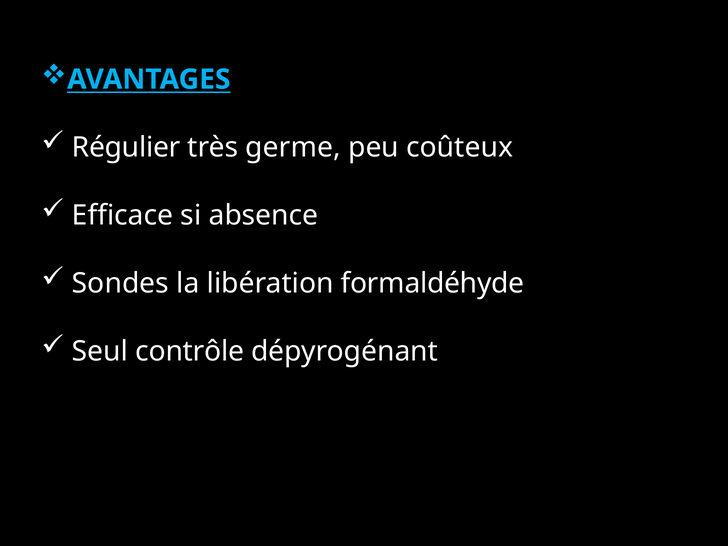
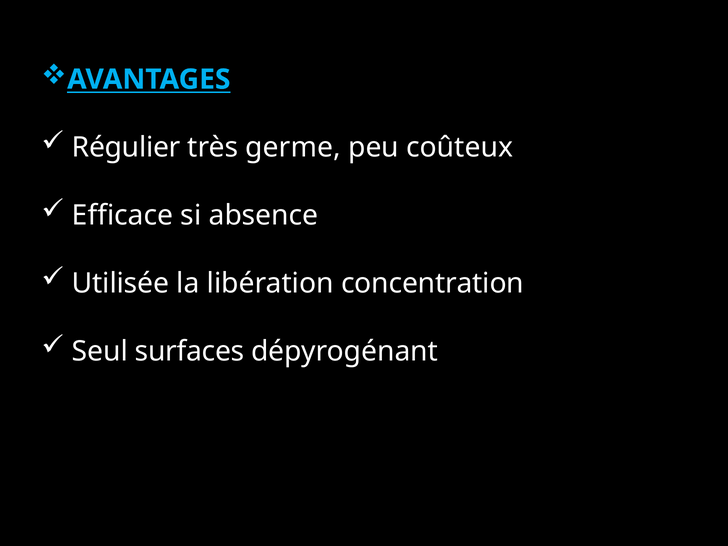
Sondes: Sondes -> Utilisée (121, 283)
formaldéhyde: formaldéhyde -> concentration (433, 283)
contrôle: contrôle -> surfaces (190, 351)
